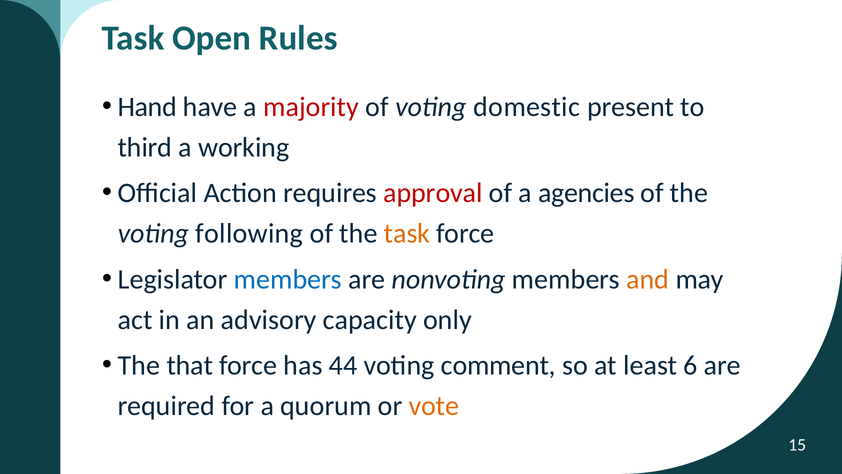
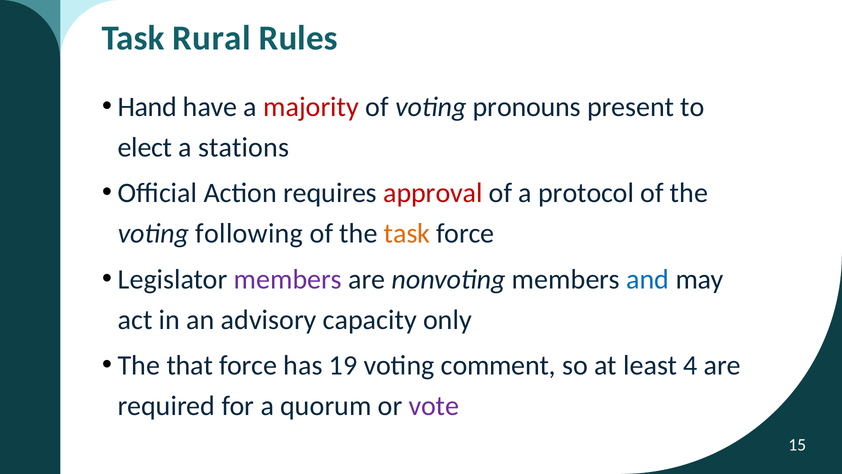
Open: Open -> Rural (212, 38)
domestic: domestic -> pronouns (527, 107)
third: third -> elect (145, 147)
working: working -> stations (244, 147)
agencies: agencies -> protocol (586, 193)
members colour: blue -> purple (288, 279)
and colour: orange -> blue (648, 279)
44: 44 -> 19 (343, 365)
6: 6 -> 4 (691, 365)
vote colour: orange -> purple (434, 406)
